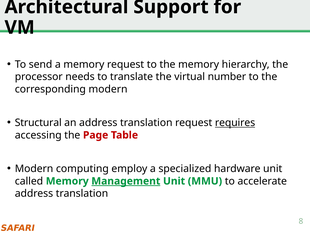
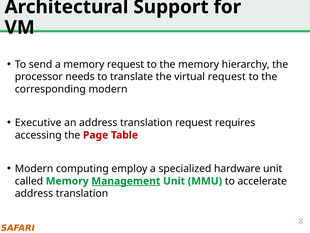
virtual number: number -> request (227, 77)
Structural: Structural -> Executive (38, 123)
requires underline: present -> none (235, 123)
